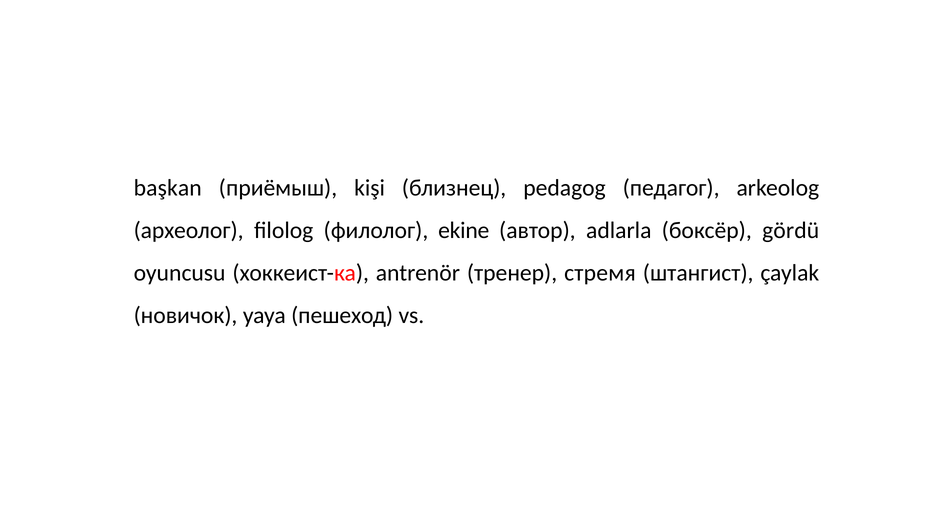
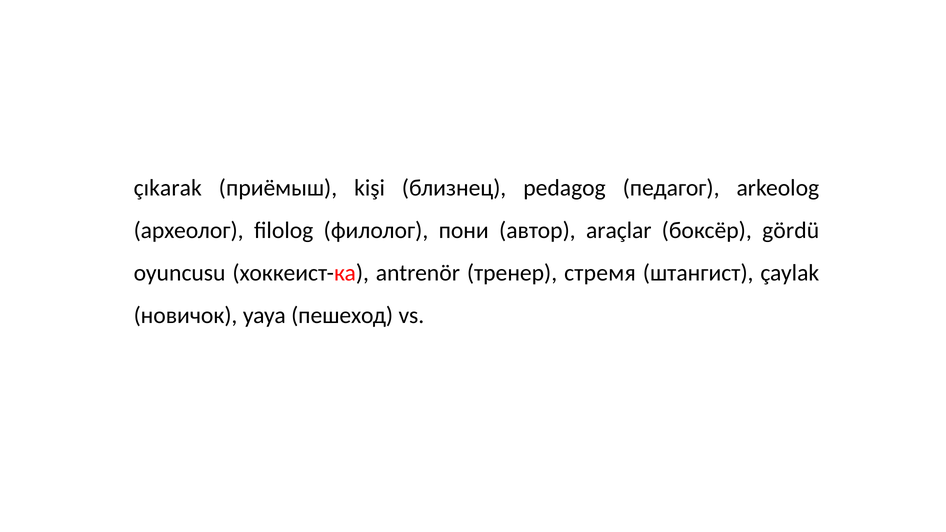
başkan: başkan -> çıkarak (168, 188)
ekine: ekine -> пони (464, 230)
adlarla: adlarla -> araçlar (619, 230)
